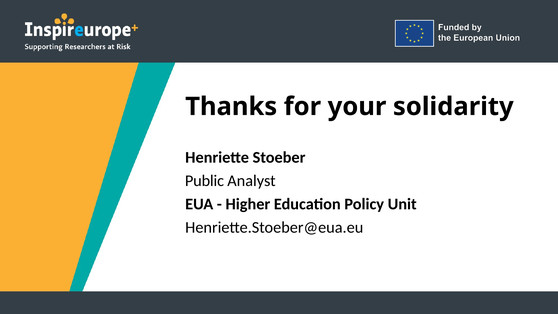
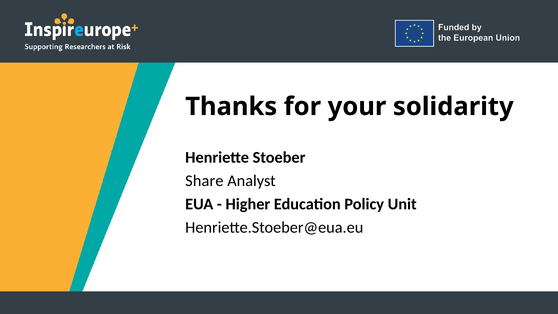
Public: Public -> Share (204, 181)
